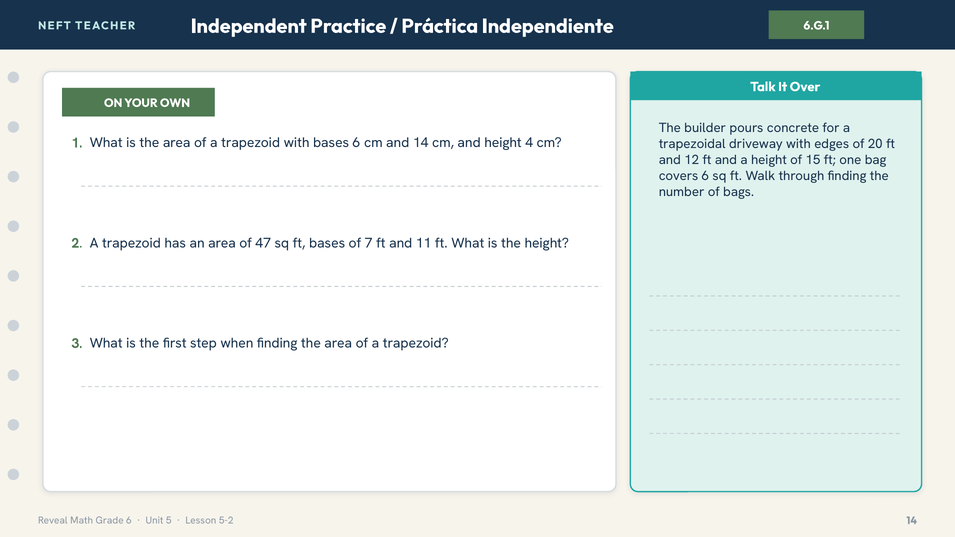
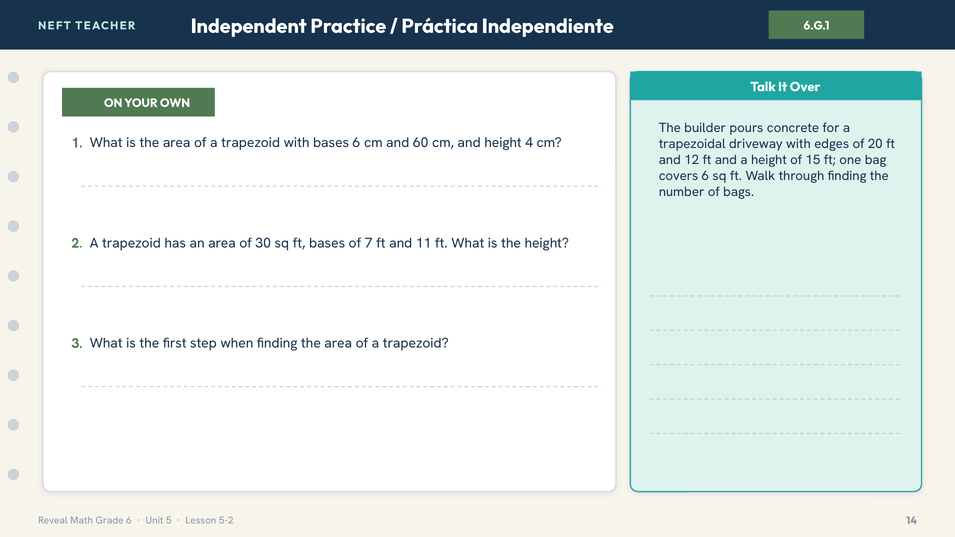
and 14: 14 -> 60 (421, 143)
47: 47 -> 30 (263, 243)
